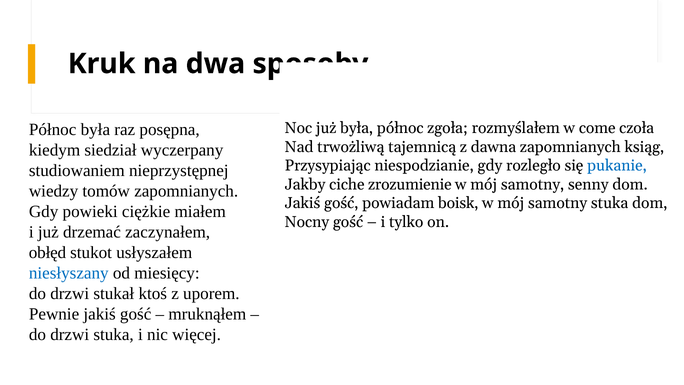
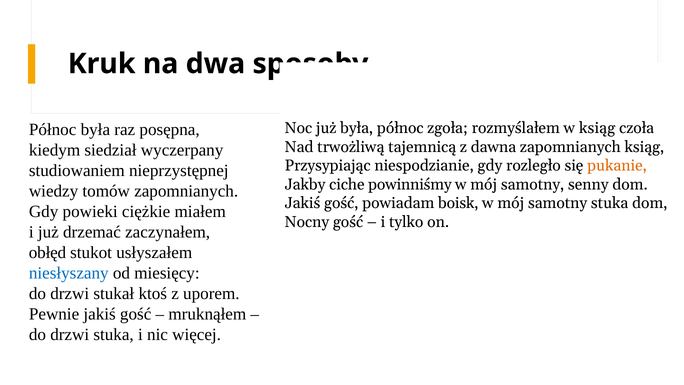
w come: come -> ksiąg (597, 128)
pukanie colour: blue -> orange (617, 166)
zrozumienie: zrozumienie -> powinniśmy (410, 184)
